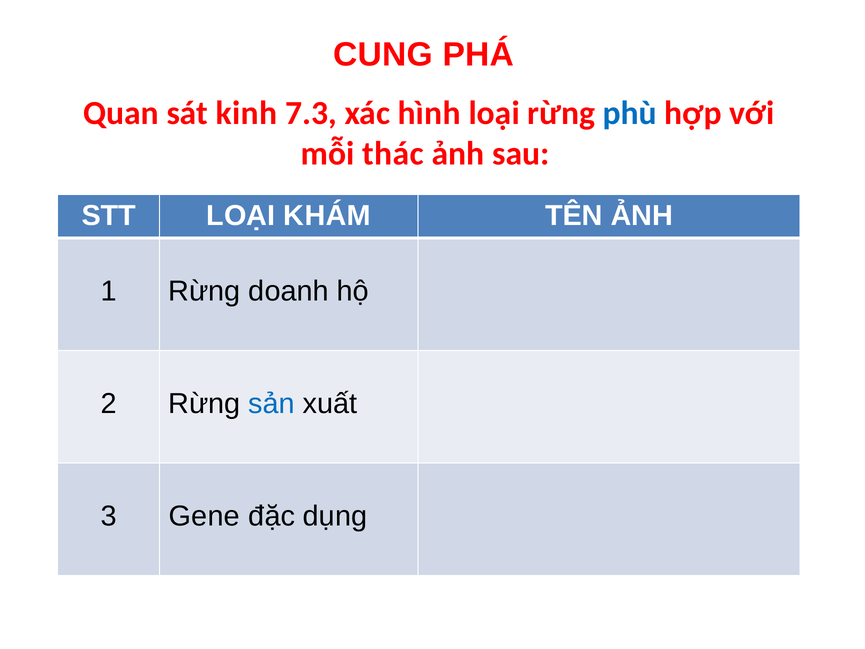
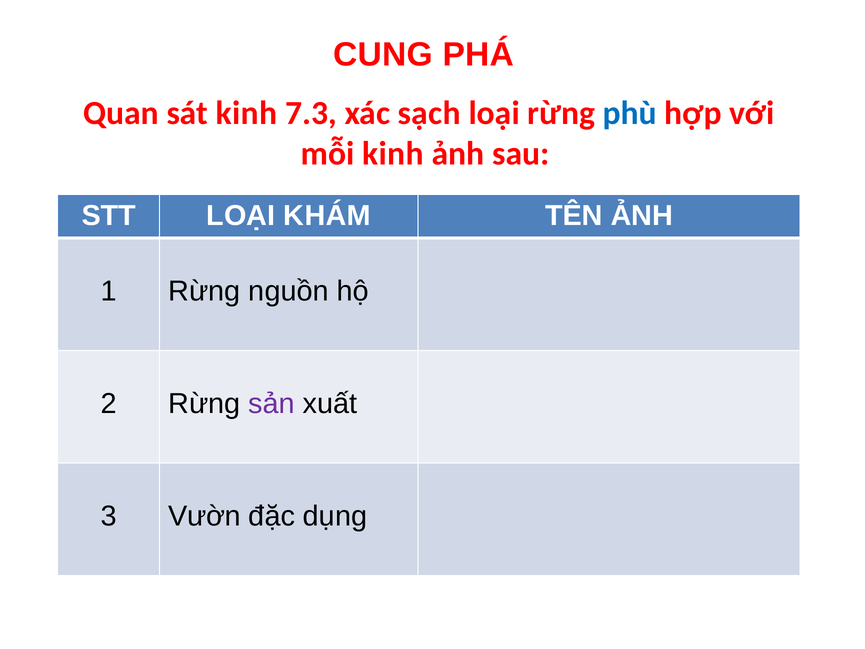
hình: hình -> sạch (429, 113)
mỗi thác: thác -> kinh (393, 154)
doanh: doanh -> nguồn (289, 291)
sản colour: blue -> purple (272, 403)
Gene: Gene -> Vườn (205, 516)
